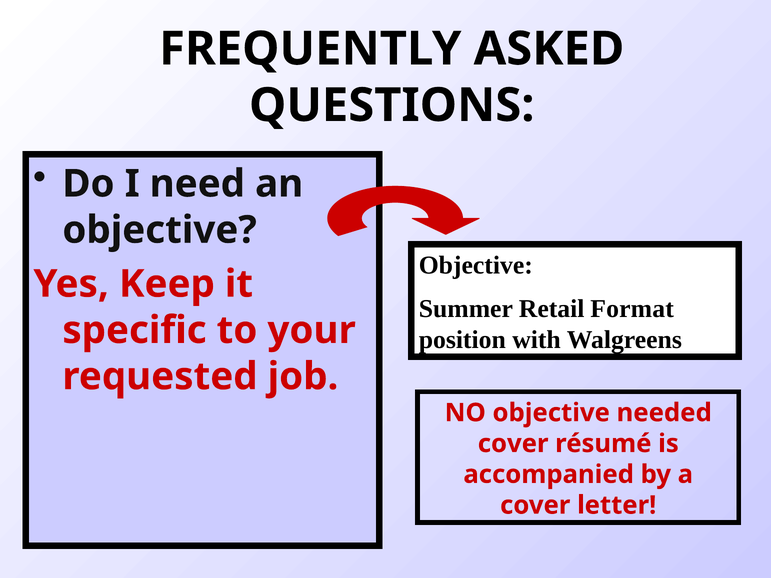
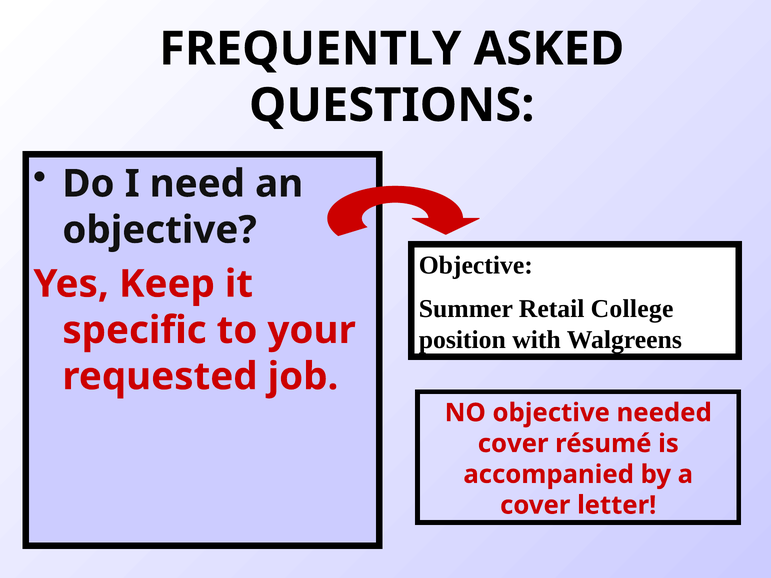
Format: Format -> College (632, 309)
